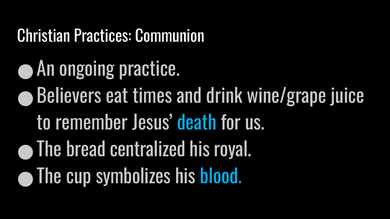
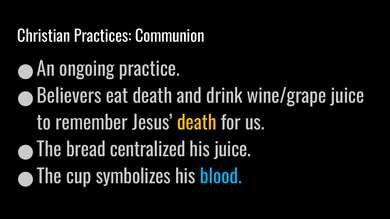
eat times: times -> death (152, 97)
death colour: light blue -> yellow (197, 123)
his royal: royal -> juice (233, 150)
